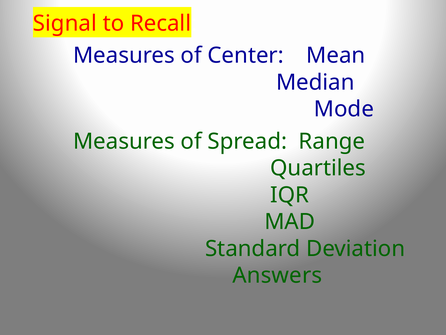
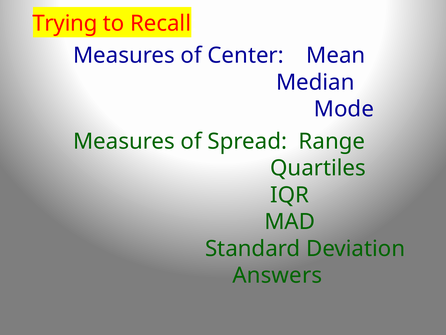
Signal: Signal -> Trying (65, 23)
